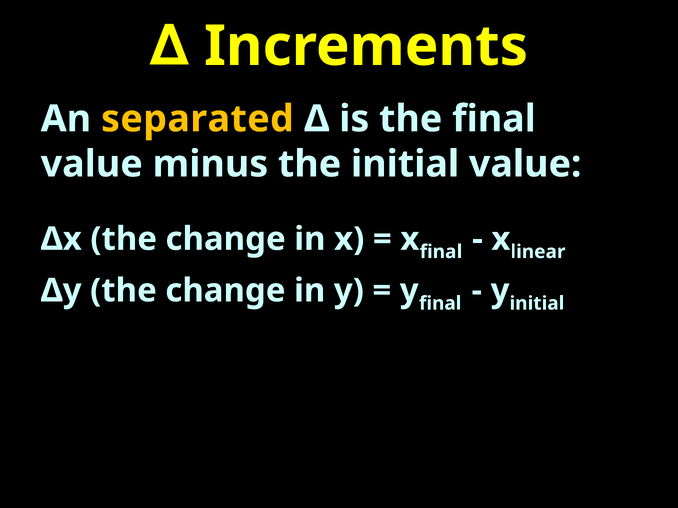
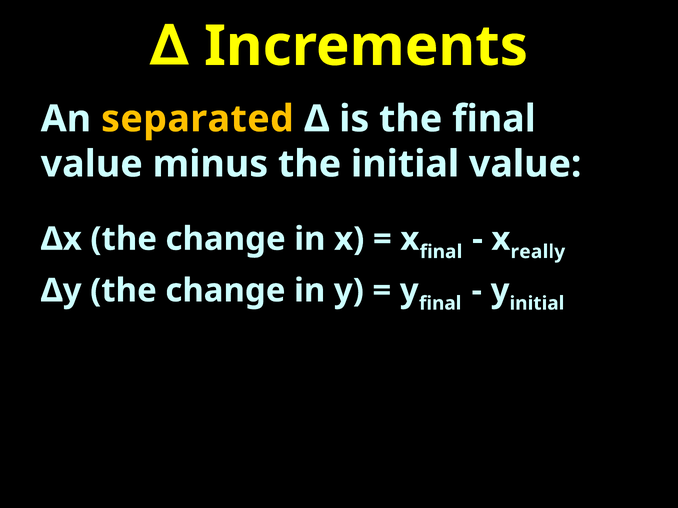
linear: linear -> really (538, 252)
